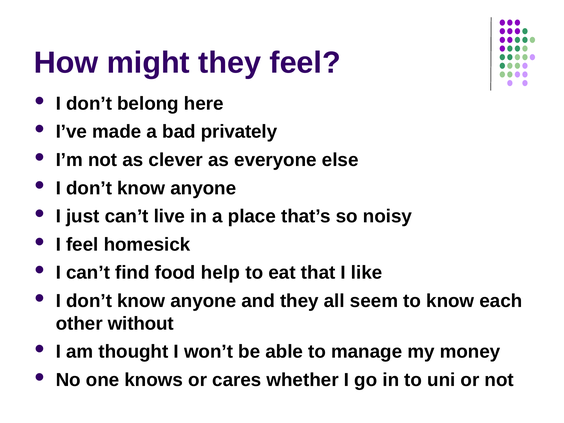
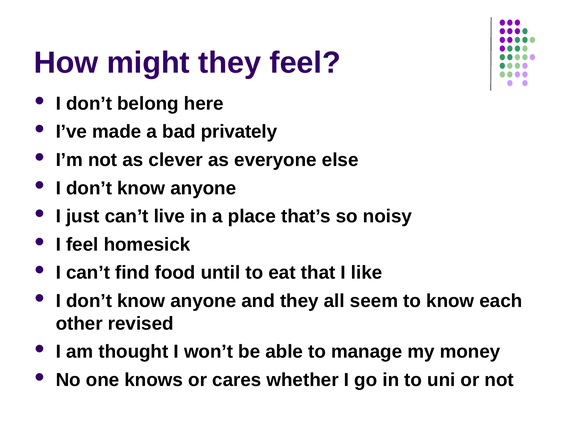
help: help -> until (221, 273)
without: without -> revised (141, 324)
